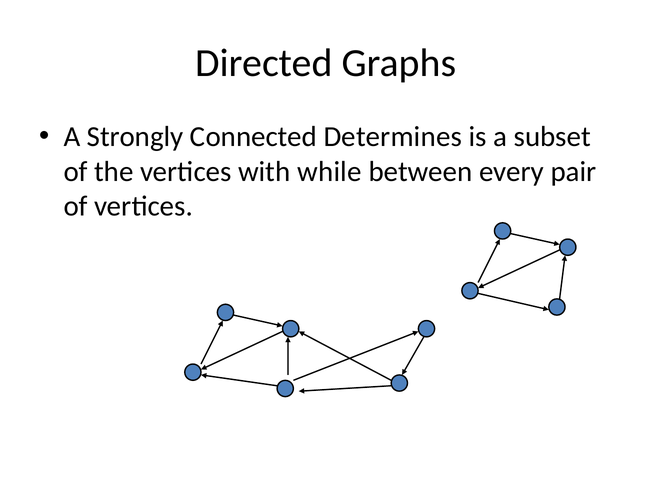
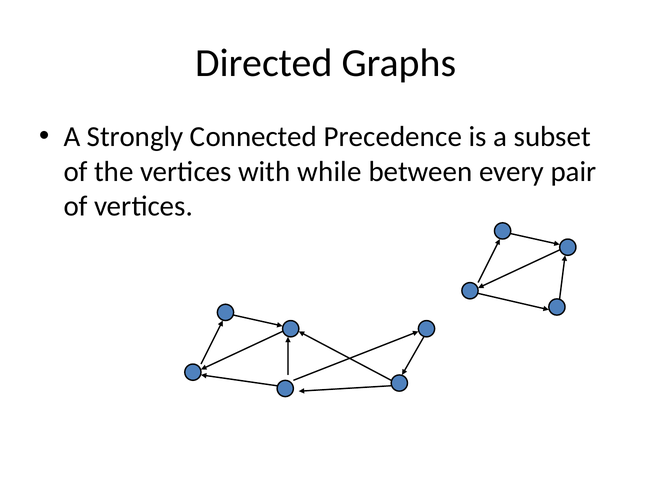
Determines: Determines -> Precedence (393, 137)
